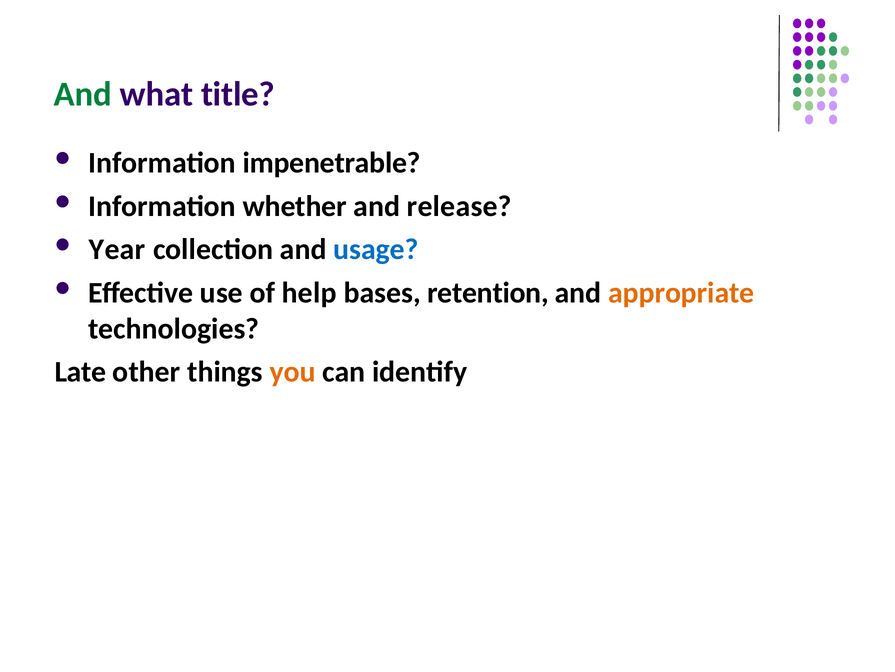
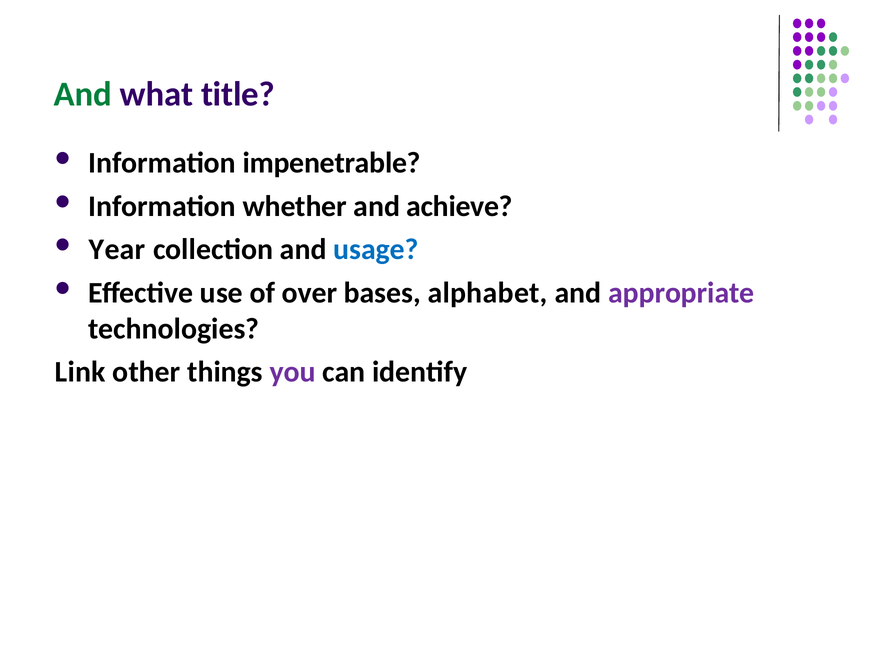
release: release -> achieve (459, 206)
help: help -> over (309, 293)
retention: retention -> alphabet (488, 293)
appropriate colour: orange -> purple (681, 293)
Late: Late -> Link (80, 372)
you colour: orange -> purple (293, 372)
